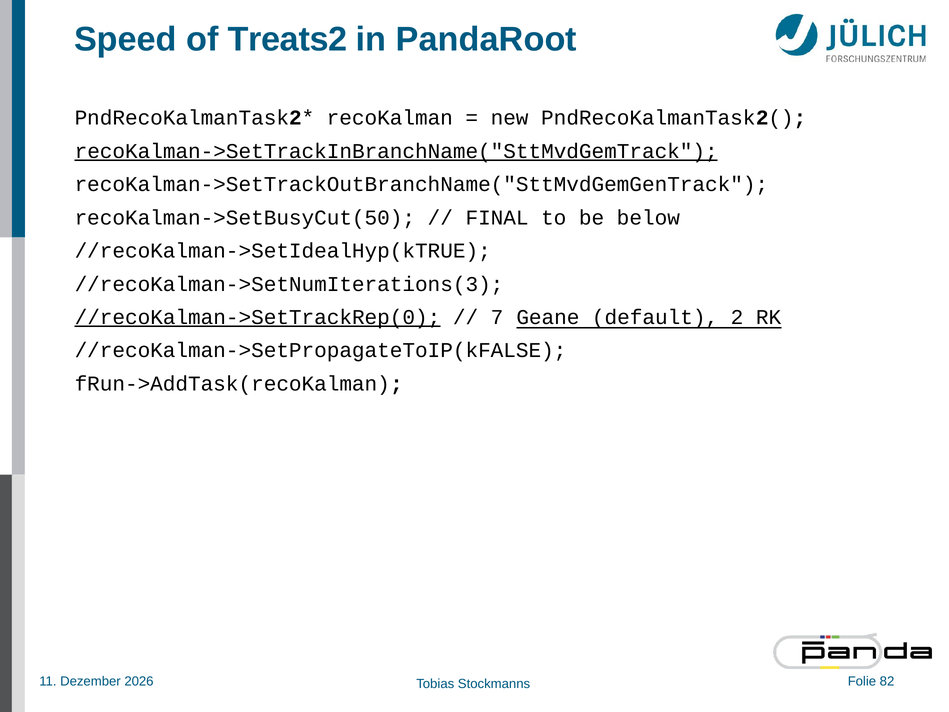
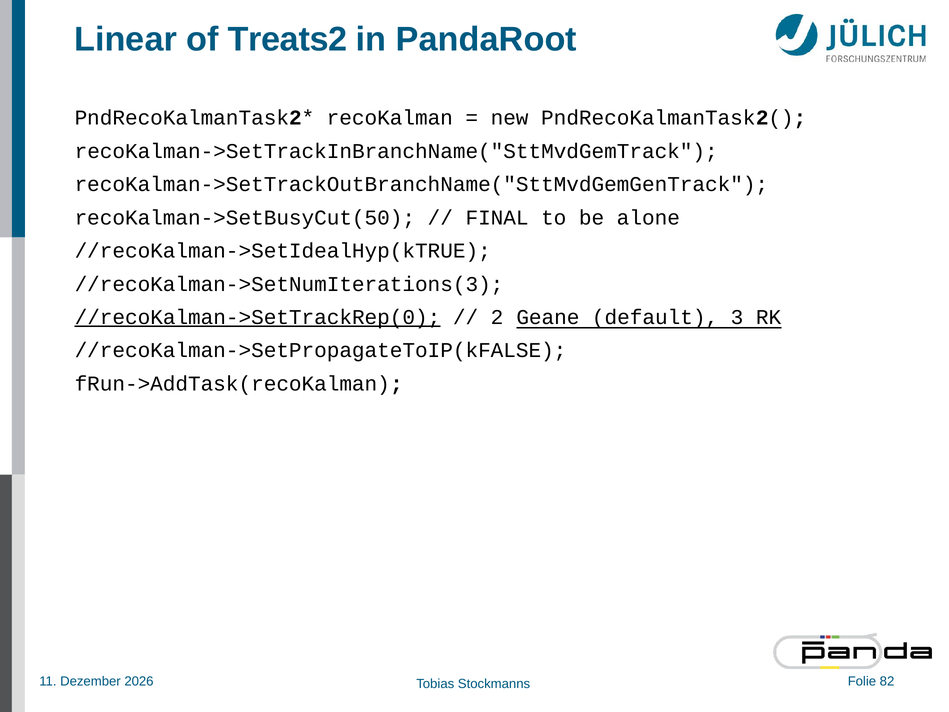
Speed: Speed -> Linear (126, 39)
recoKalman->SetTrackInBranchName("SttMvdGemTrack underline: present -> none (396, 151)
below: below -> alone (648, 218)
7: 7 -> 2 (497, 317)
2: 2 -> 3 (737, 317)
